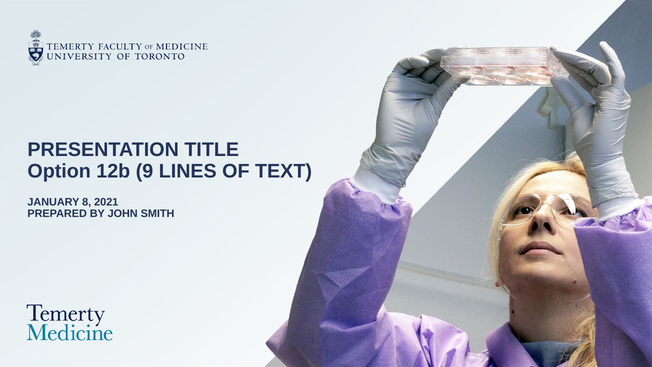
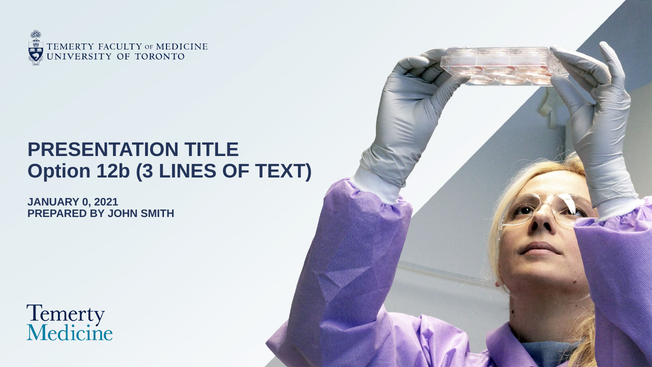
9: 9 -> 3 (145, 171)
8: 8 -> 0 (87, 202)
